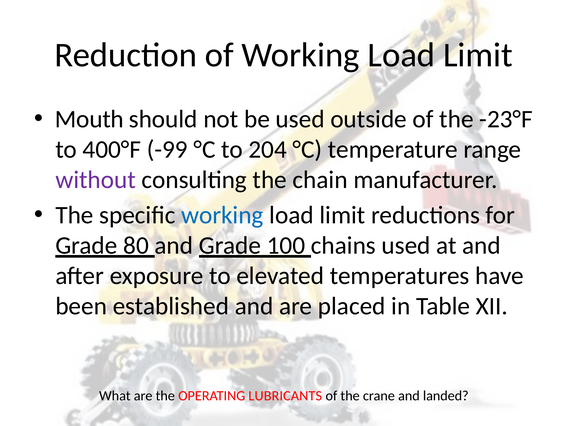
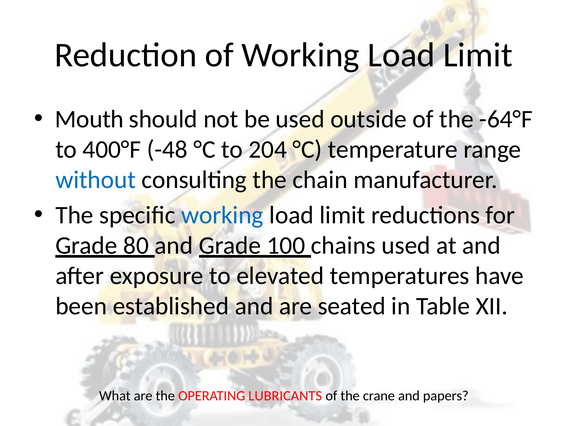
-23°F: -23°F -> -64°F (506, 119)
-99: -99 -> -48 (167, 150)
without colour: purple -> blue (96, 180)
placed: placed -> seated (352, 306)
landed: landed -> papers (446, 396)
